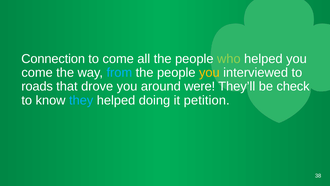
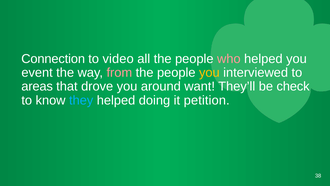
to come: come -> video (118, 59)
who colour: light green -> pink (229, 59)
come: come -> event (37, 72)
from colour: light blue -> pink (119, 72)
roads: roads -> areas (37, 86)
were: were -> want (200, 86)
